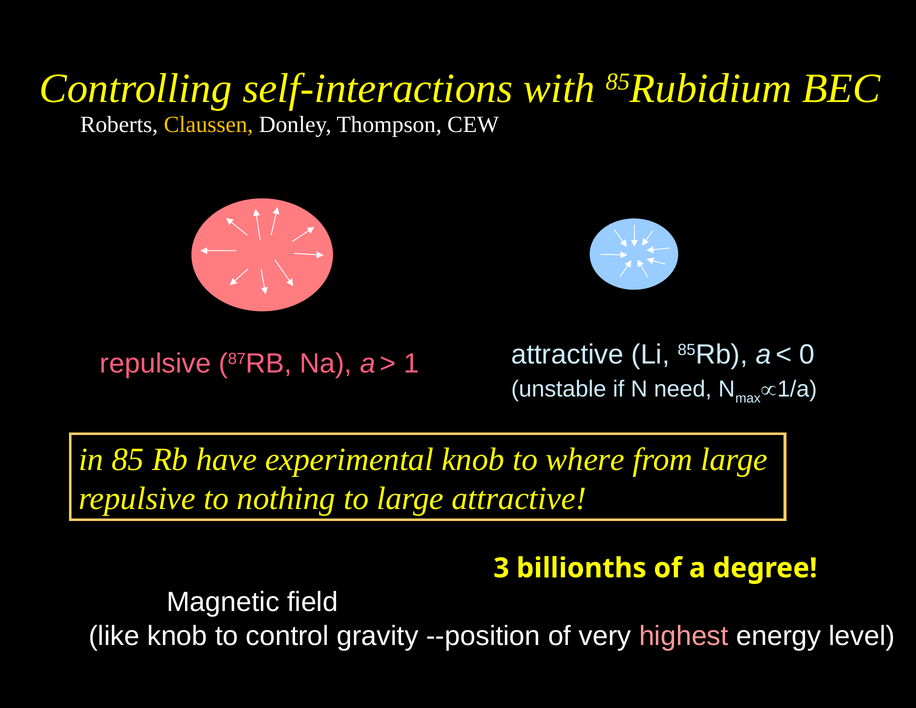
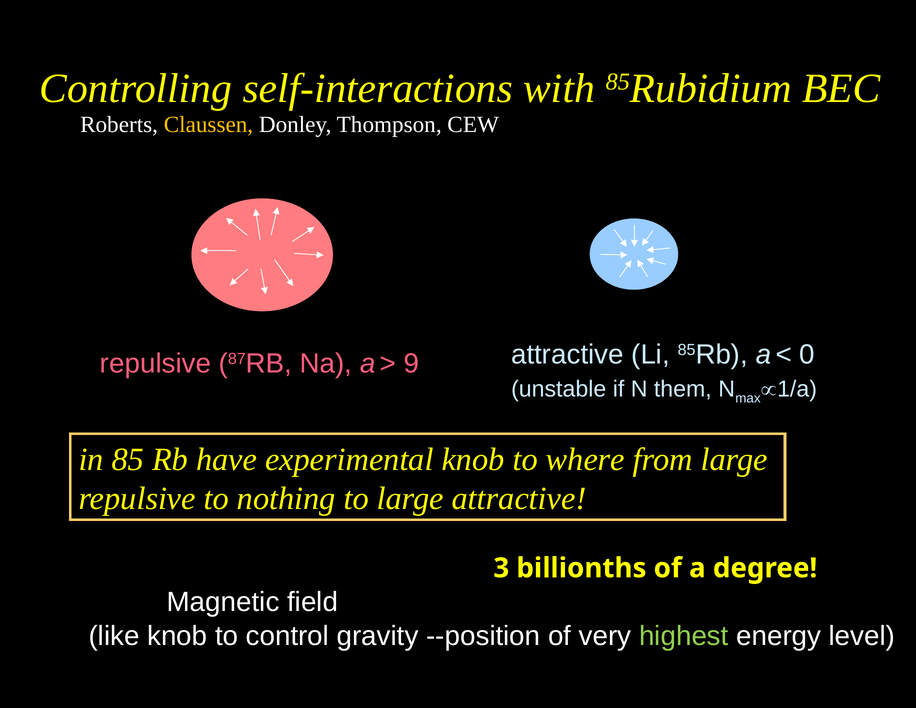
1: 1 -> 9 (411, 364)
need: need -> them (683, 389)
highest colour: pink -> light green (684, 636)
